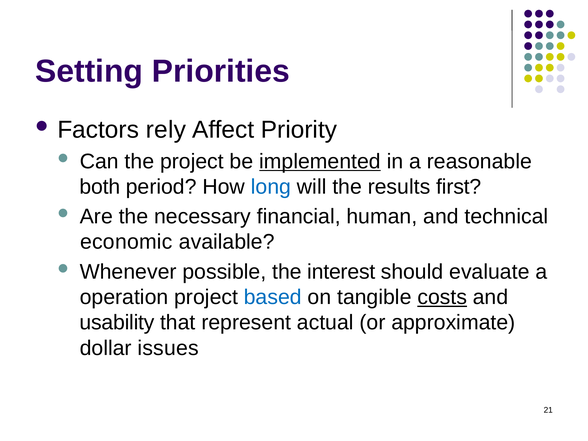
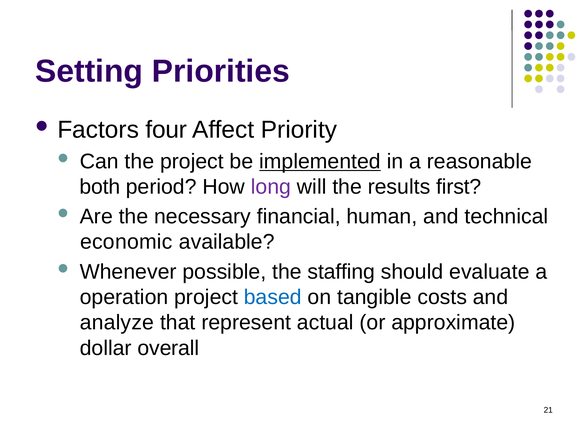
rely: rely -> four (166, 130)
long colour: blue -> purple (271, 187)
interest: interest -> staffing (341, 272)
costs underline: present -> none (442, 297)
usability: usability -> analyze (117, 323)
issues: issues -> overall (168, 348)
